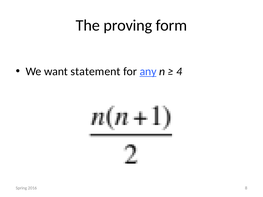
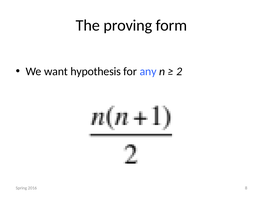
statement: statement -> hypothesis (96, 72)
any underline: present -> none (148, 72)
4: 4 -> 2 (179, 72)
